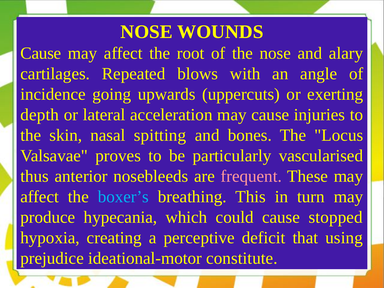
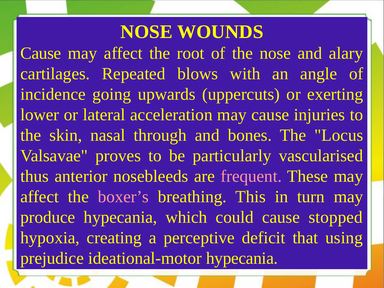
depth: depth -> lower (40, 115)
spitting: spitting -> through (160, 135)
boxer’s colour: light blue -> pink (123, 197)
ideational-motor constitute: constitute -> hypecania (242, 258)
